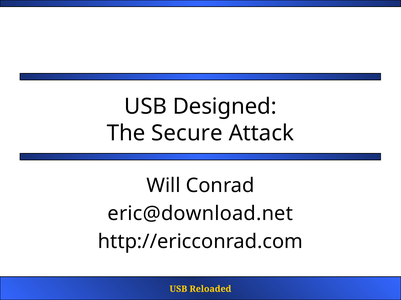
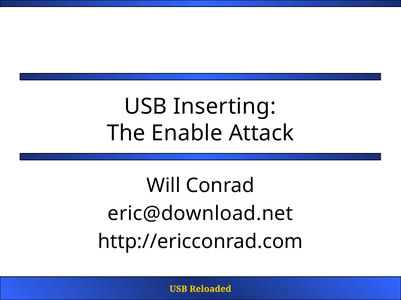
Designed: Designed -> Inserting (225, 107)
Secure: Secure -> Enable (187, 134)
